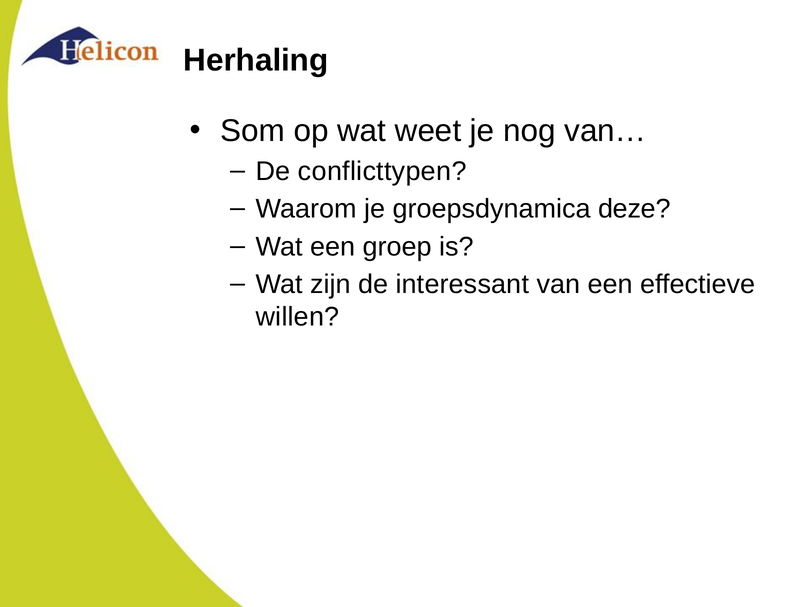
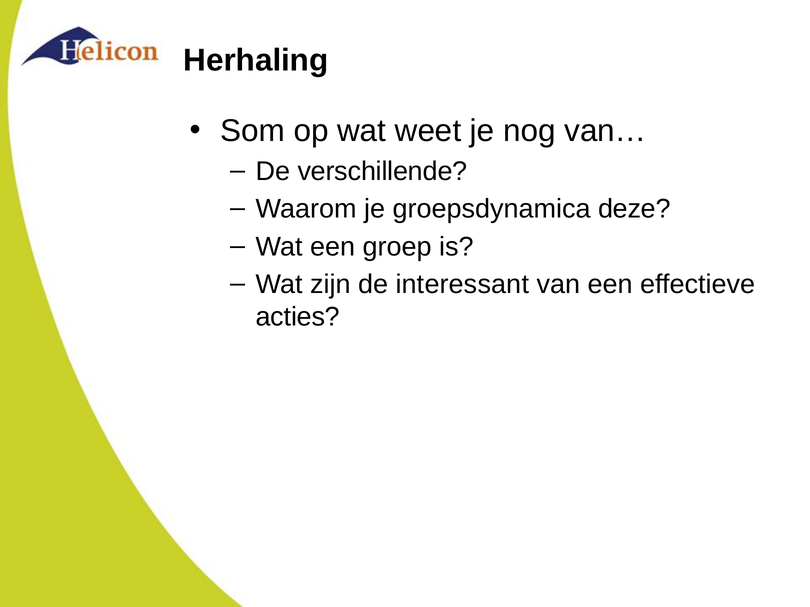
conflicttypen: conflicttypen -> verschillende (383, 171)
willen: willen -> acties (298, 317)
